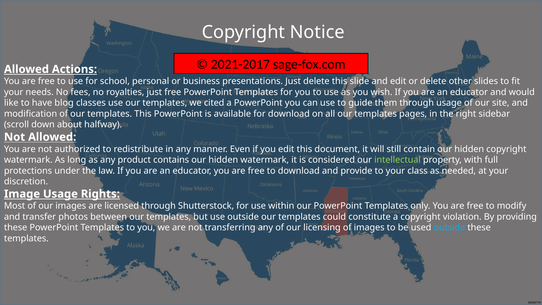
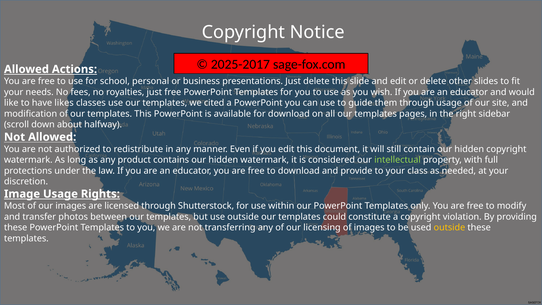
2021-2017: 2021-2017 -> 2025-2017 (240, 64)
blog: blog -> likes (64, 103)
outside colour: light blue -> yellow (449, 228)
